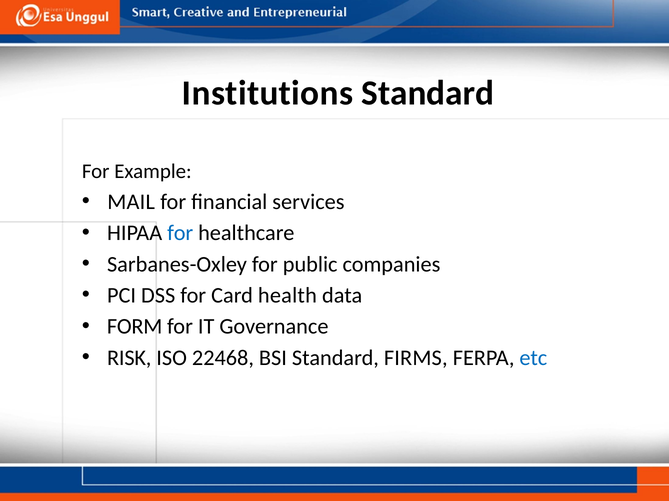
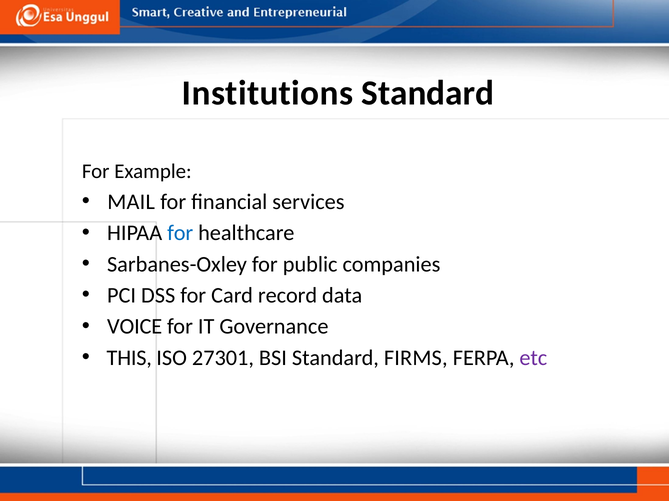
health: health -> record (288, 296)
FORM: FORM -> VOICE (135, 327)
RISK: RISK -> THIS (129, 358)
22468: 22468 -> 27301 (223, 358)
etc colour: blue -> purple (533, 358)
